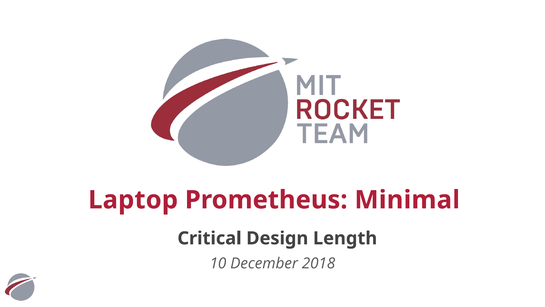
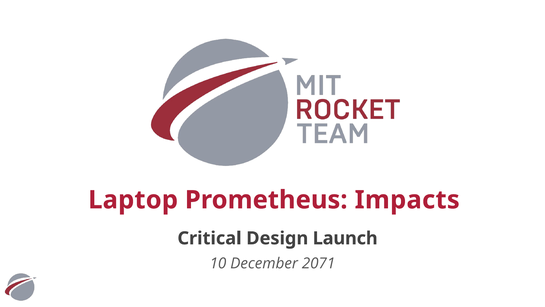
Minimal: Minimal -> Impacts (407, 200)
Length: Length -> Launch (345, 238)
2018: 2018 -> 2071 (319, 263)
